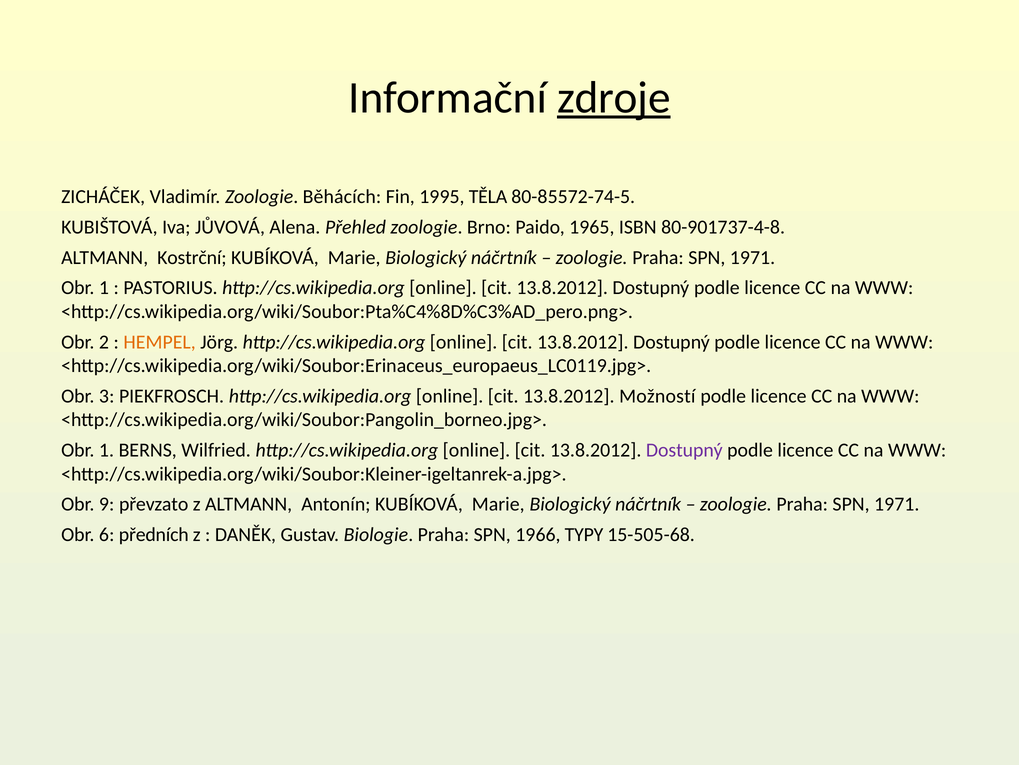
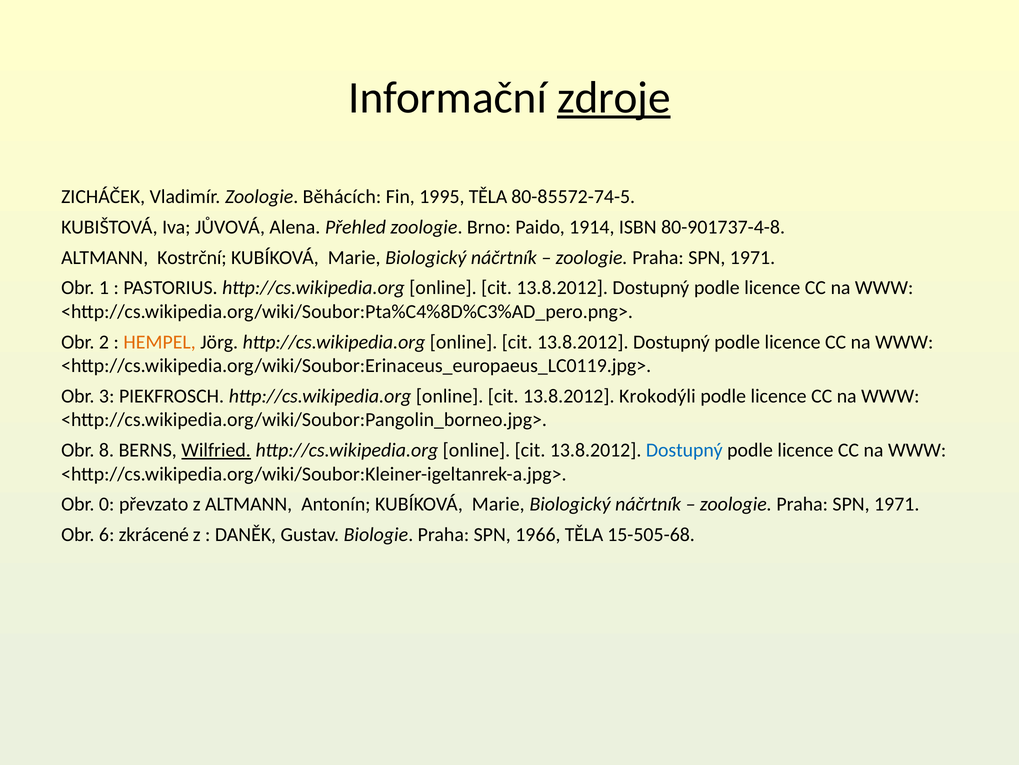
1965: 1965 -> 1914 (592, 227)
Možností: Možností -> Krokodýli (657, 396)
1: 1 -> 8 (107, 450)
Wilfried underline: none -> present (216, 450)
Dostupný colour: purple -> blue (684, 450)
9: 9 -> 0 (107, 504)
předních: předních -> zkrácené (154, 534)
1966 TYPY: TYPY -> TĚLA (584, 534)
